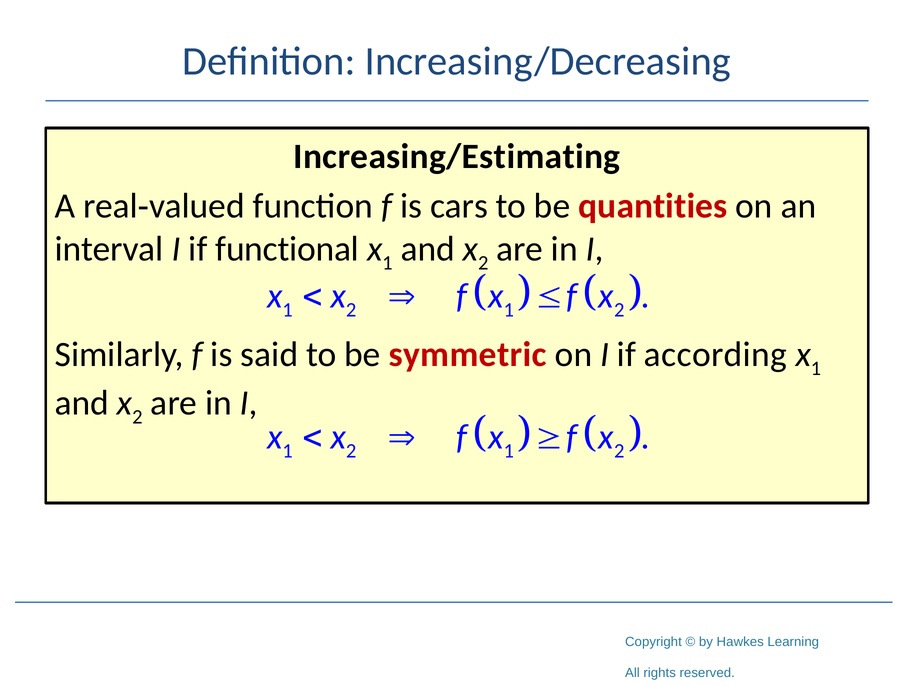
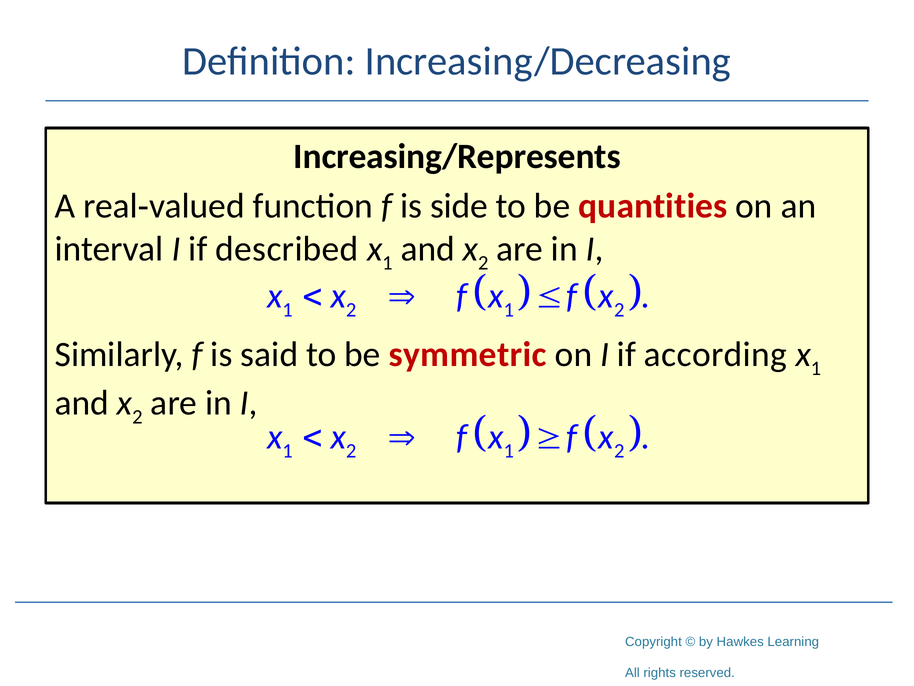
Increasing/Estimating: Increasing/Estimating -> Increasing/Represents (457, 156)
cars: cars -> side (459, 206)
functional: functional -> described (287, 249)
